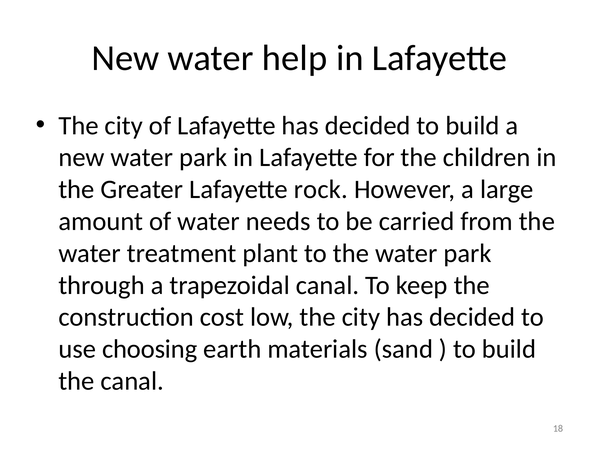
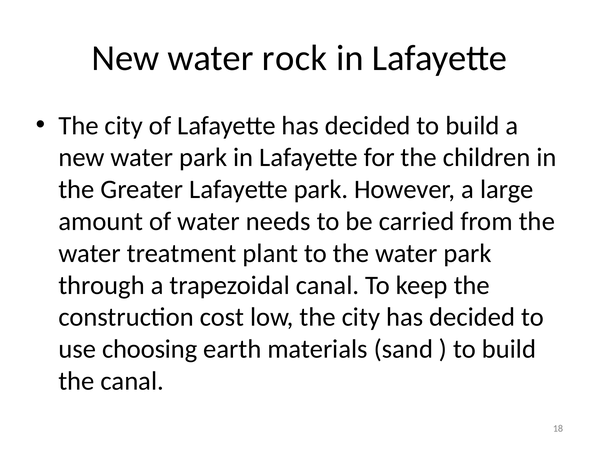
help: help -> rock (295, 58)
Lafayette rock: rock -> park (321, 190)
